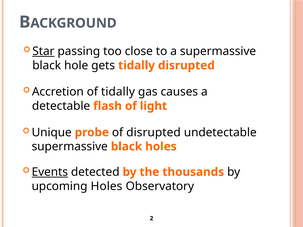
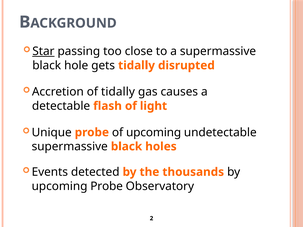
of disrupted: disrupted -> upcoming (154, 133)
Events underline: present -> none (50, 172)
upcoming Holes: Holes -> Probe (107, 186)
